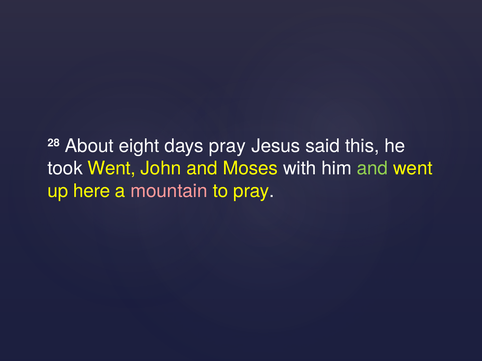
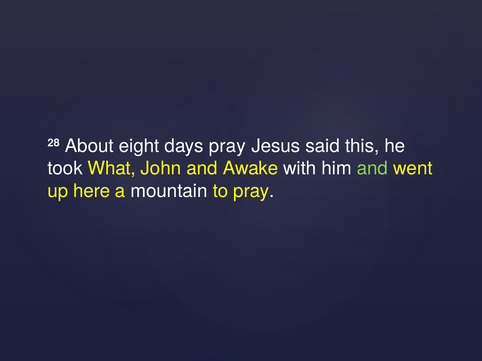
took Went: Went -> What (112, 169)
Moses: Moses -> Awake (250, 169)
mountain colour: pink -> white (169, 191)
